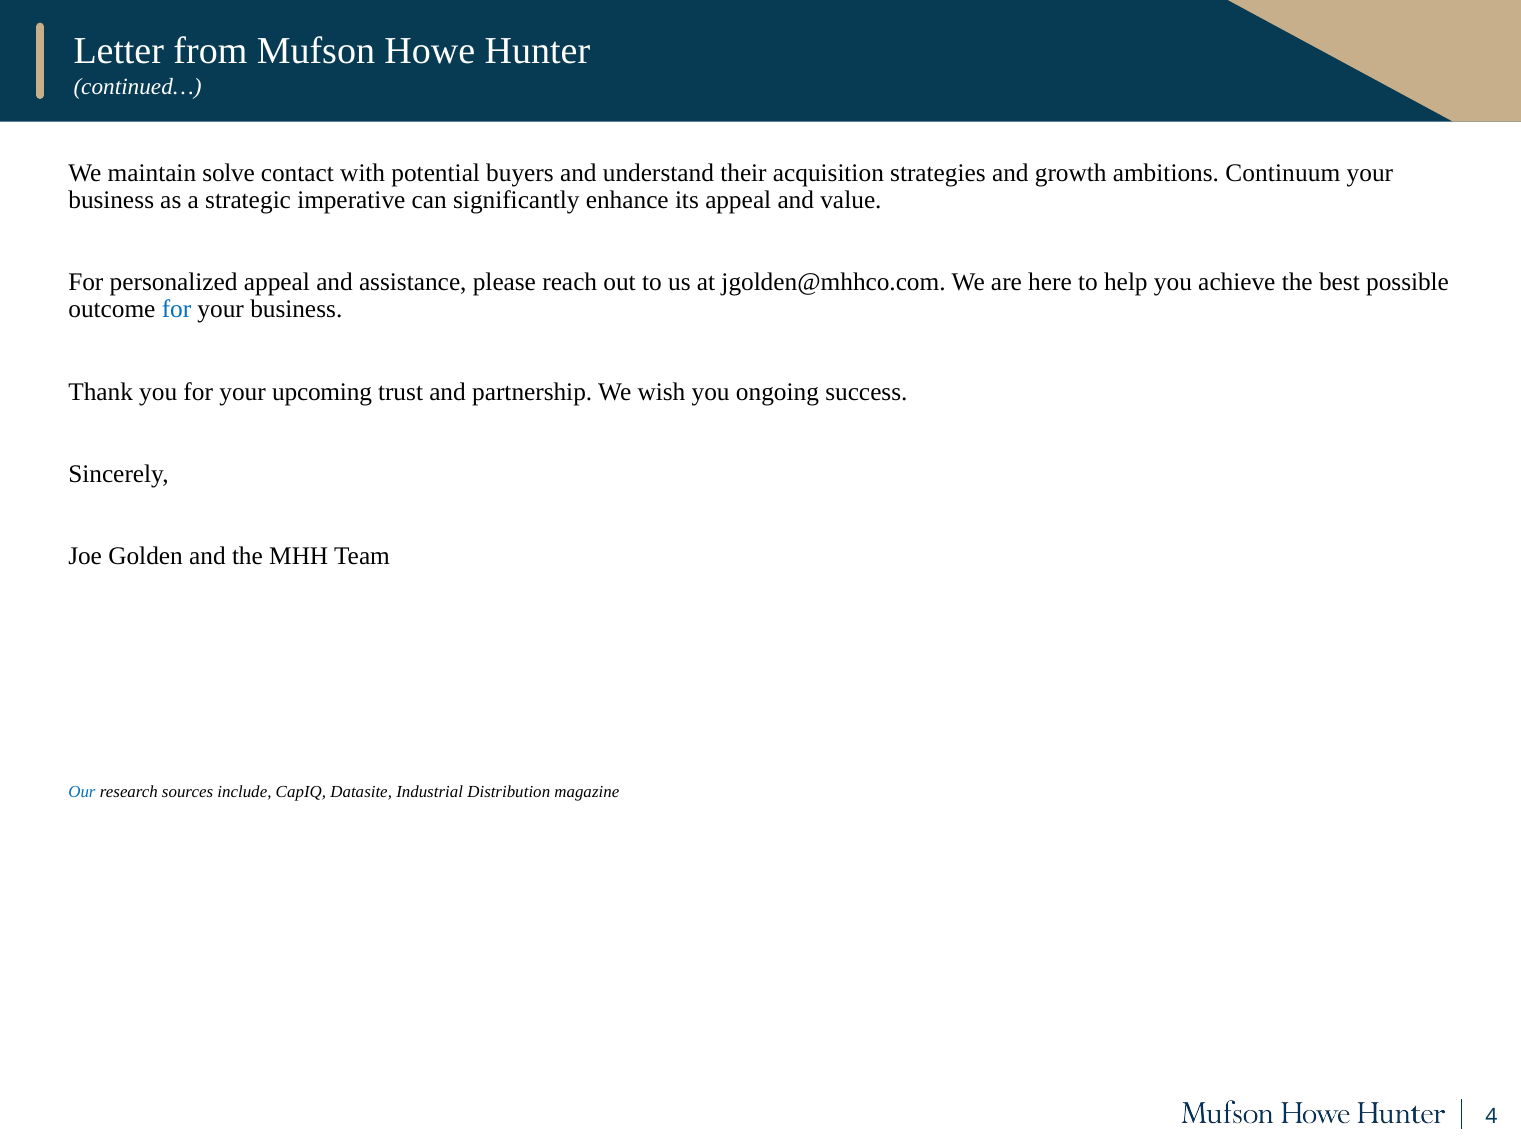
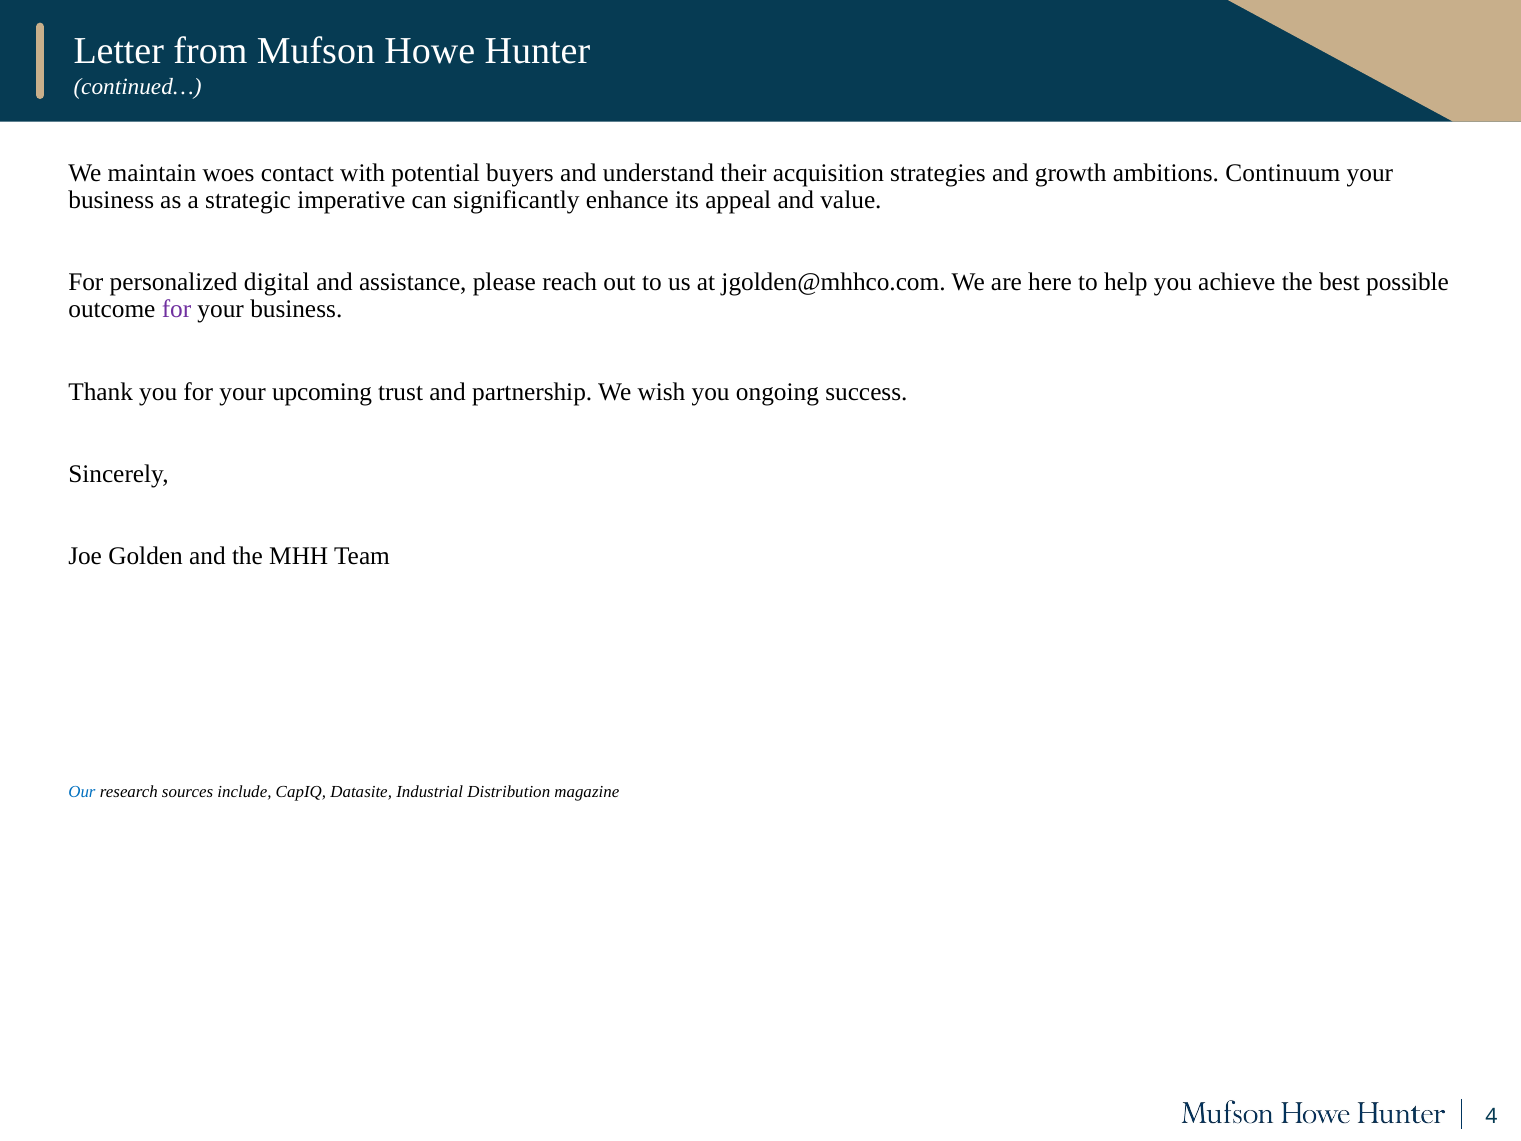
solve: solve -> woes (229, 173)
personalized appeal: appeal -> digital (277, 282)
for colour: blue -> purple (176, 309)
